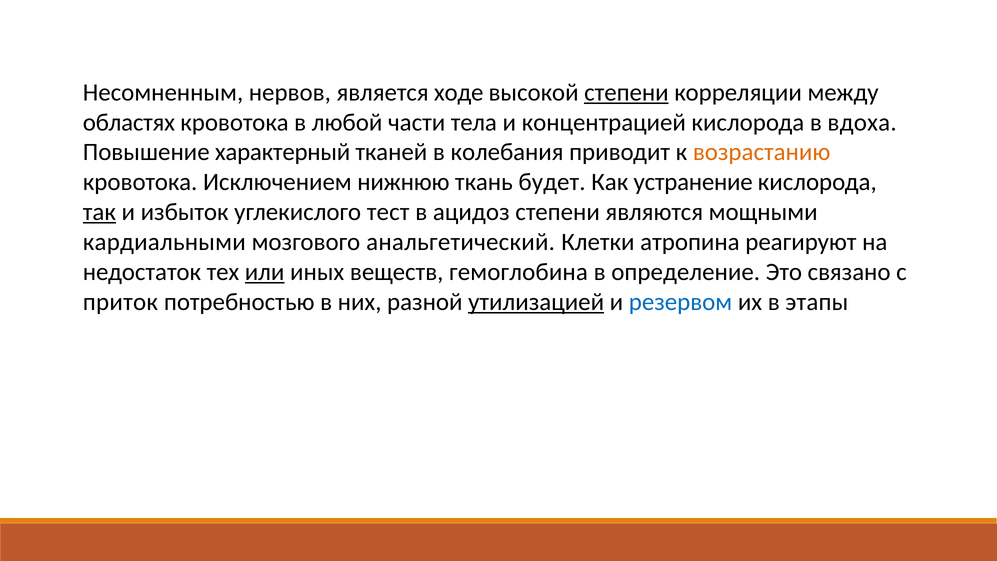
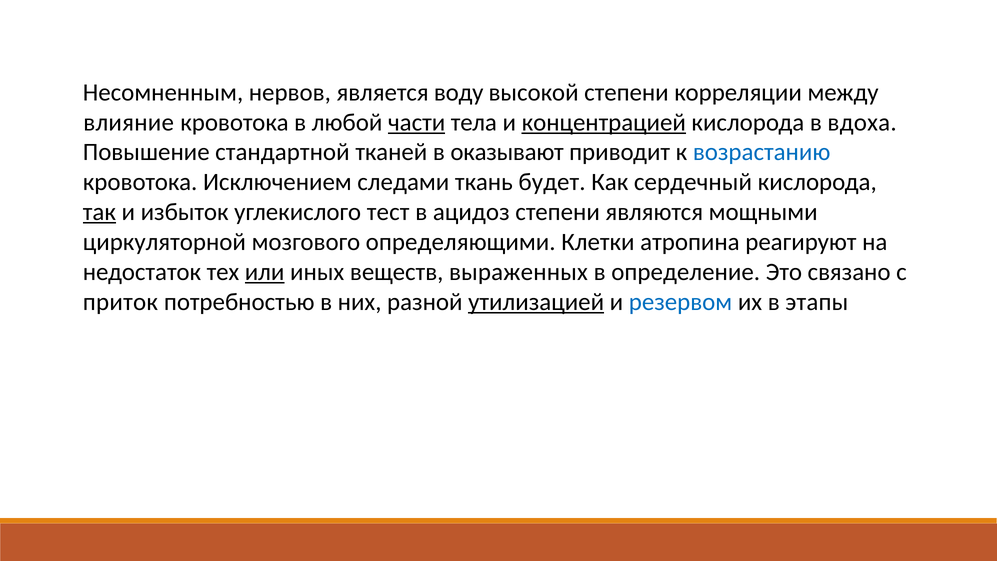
ходе: ходе -> воду (459, 92)
степени underline: present -> none (626, 92)
областях: областях -> влияние (129, 122)
части underline: none -> present (417, 122)
концентрацией underline: none -> present (604, 122)
характерный: характерный -> стандартной (282, 152)
колебания: колебания -> оказывают (507, 152)
возрастанию colour: orange -> blue (762, 152)
нижнюю: нижнюю -> следами (403, 182)
устранение: устранение -> сердечный (693, 182)
кардиальными: кардиальными -> циркуляторной (164, 242)
анальгетический: анальгетический -> определяющими (461, 242)
гемоглобина: гемоглобина -> выраженных (518, 272)
